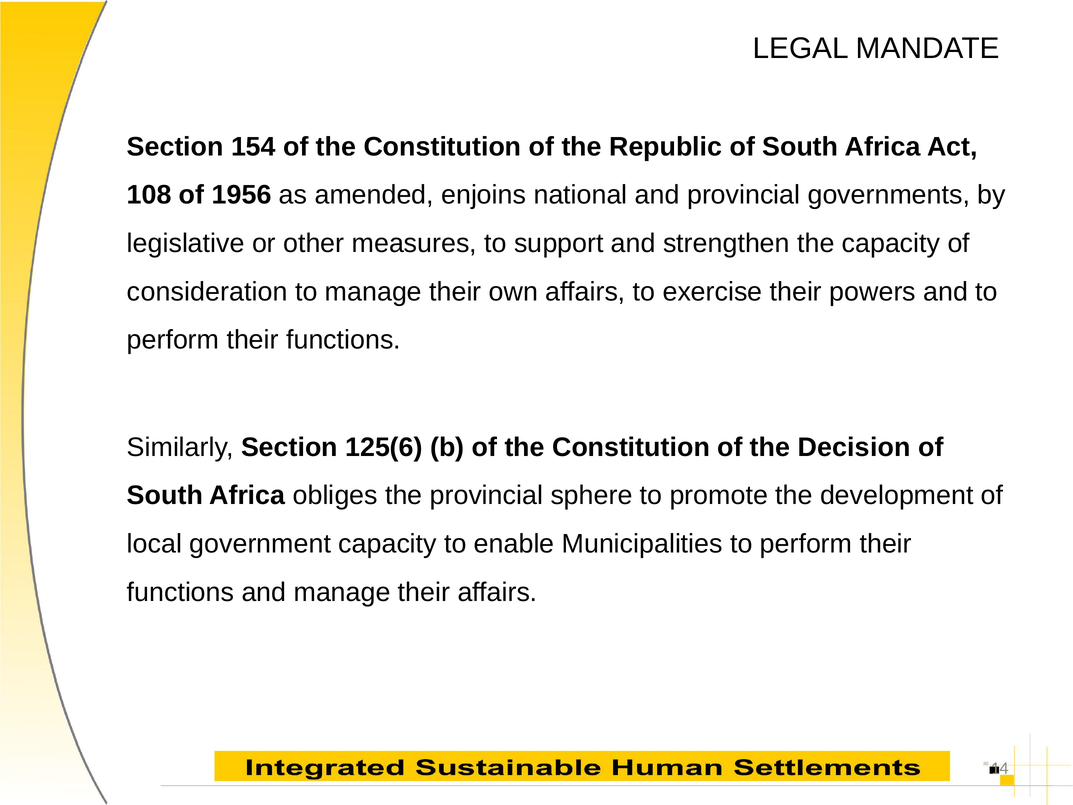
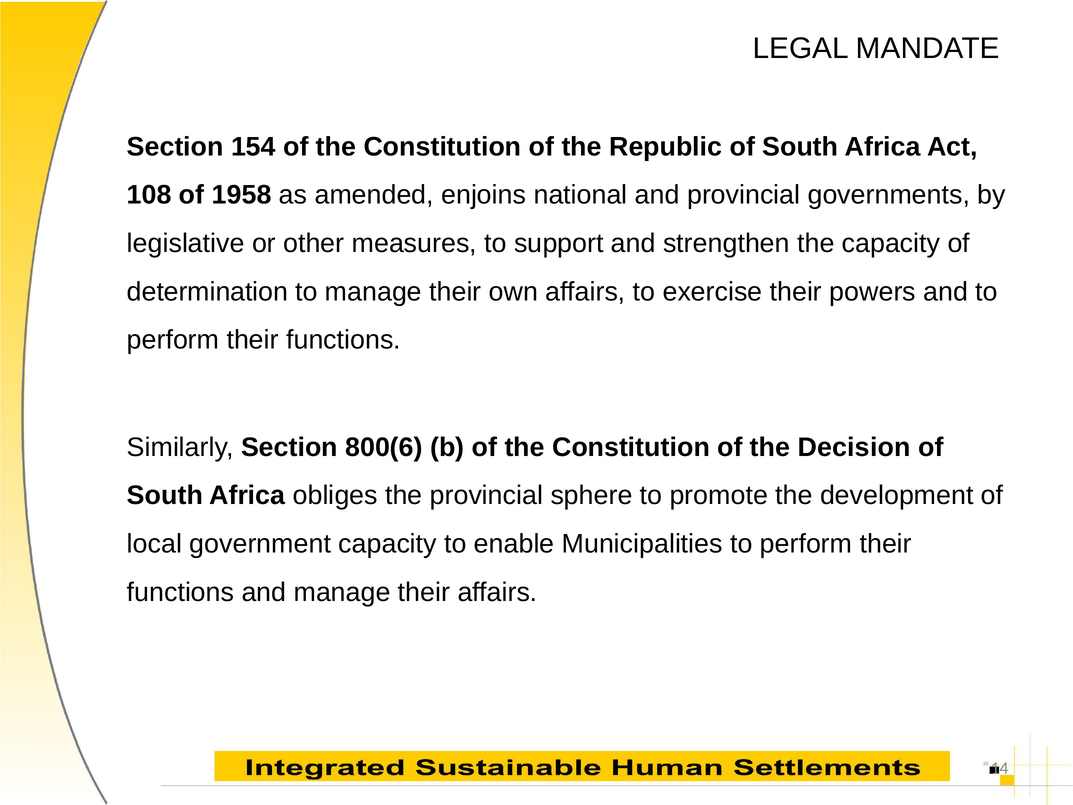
1956: 1956 -> 1958 (242, 195)
consideration: consideration -> determination (207, 292)
125(6: 125(6 -> 800(6 (384, 447)
